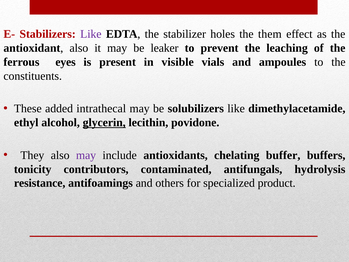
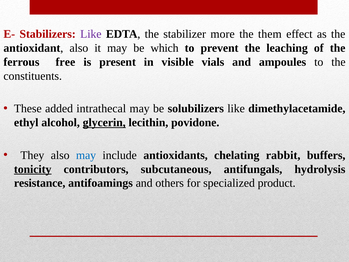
holes: holes -> more (223, 34)
leaker: leaker -> which (165, 48)
eyes: eyes -> free (65, 62)
may colour: purple -> blue (86, 155)
buffer: buffer -> rabbit (283, 155)
tonicity underline: none -> present (33, 169)
contaminated: contaminated -> subcutaneous (176, 169)
